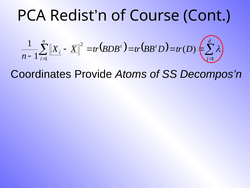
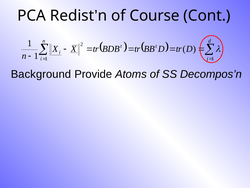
Coordinates: Coordinates -> Background (41, 74)
